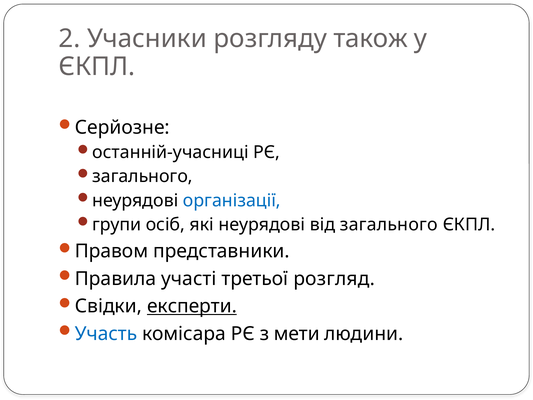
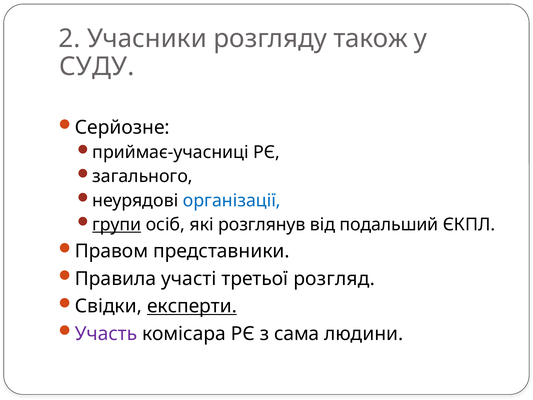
ЄКПЛ: ЄКПЛ -> СУДУ (97, 67)
останній-учасниці: останній-учасниці -> приймає-учасниці (170, 152)
групи underline: none -> present (117, 224)
які неурядові: неурядові -> розглянув (262, 224)
від загального: загального -> подальший (389, 224)
Участь colour: blue -> purple (106, 333)
мети: мети -> сама (297, 333)
